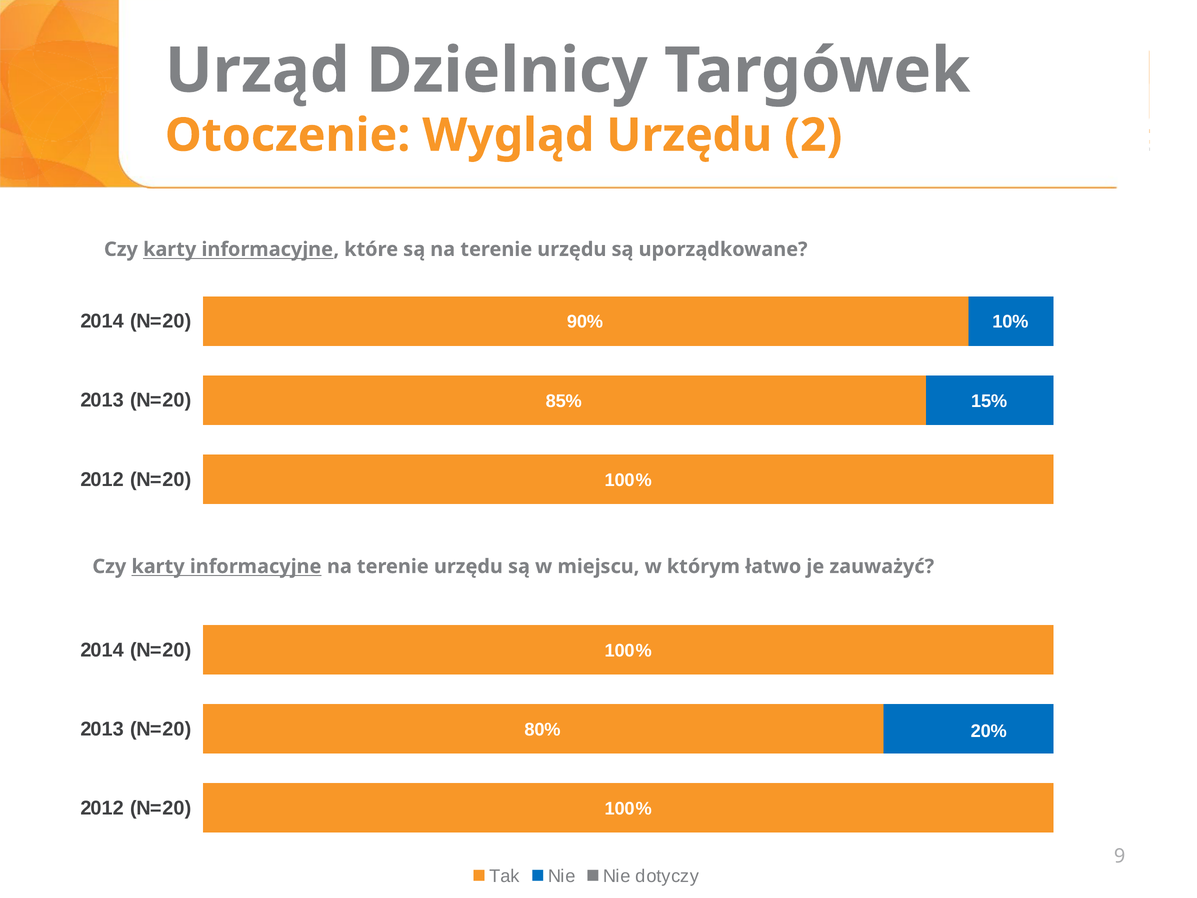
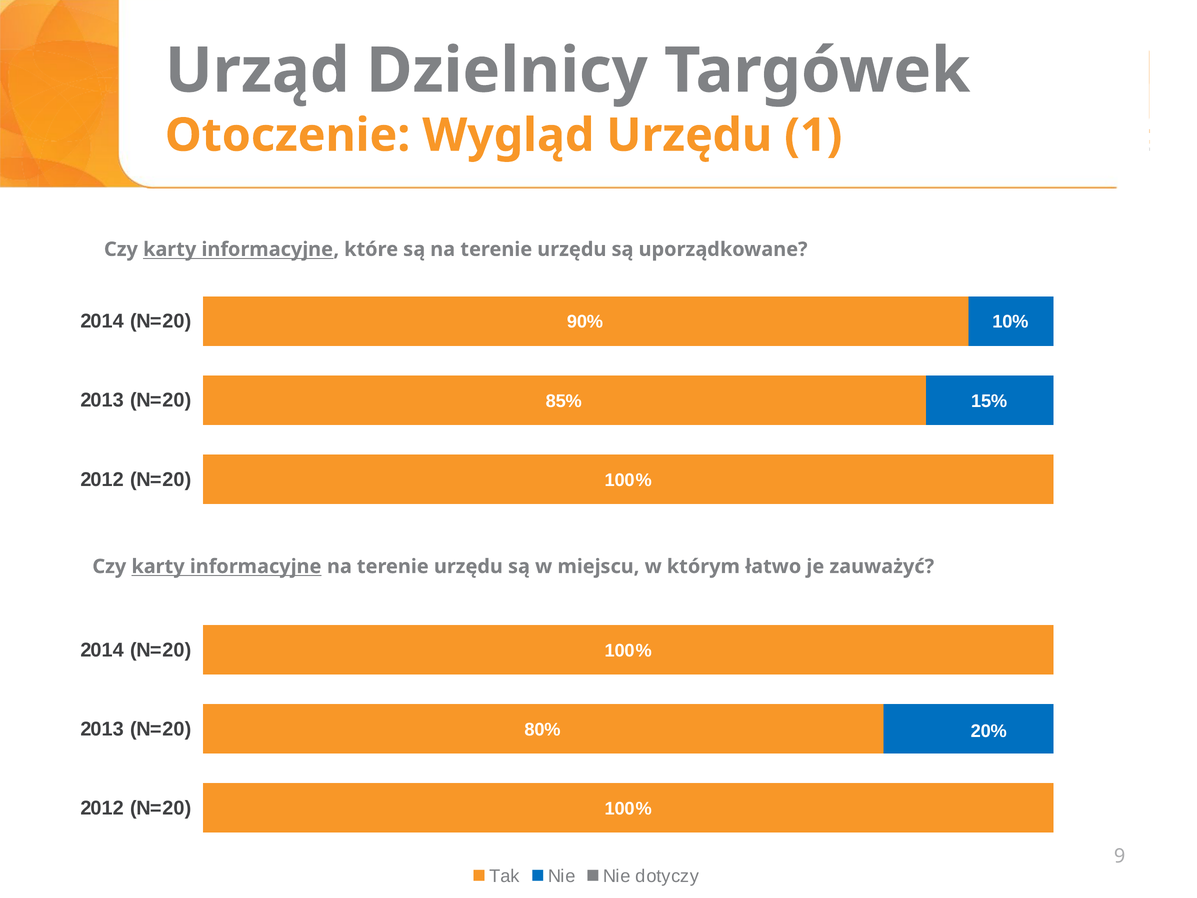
2: 2 -> 1 (813, 135)
